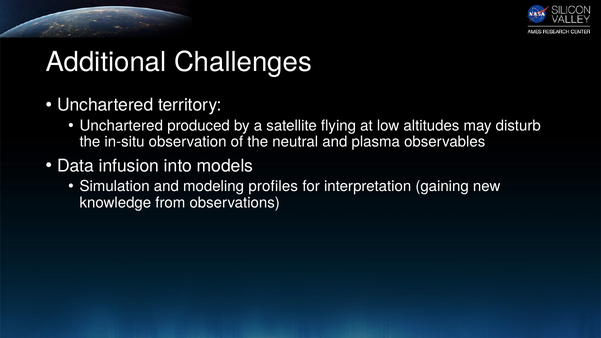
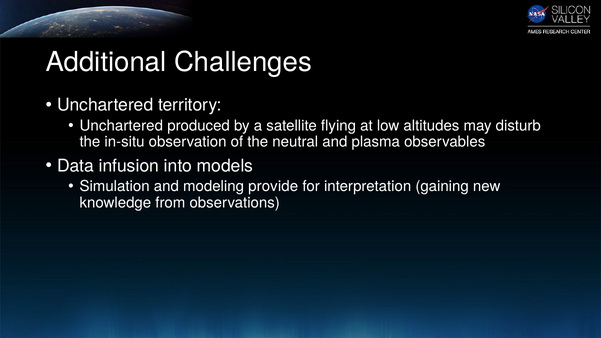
profiles: profiles -> provide (273, 186)
